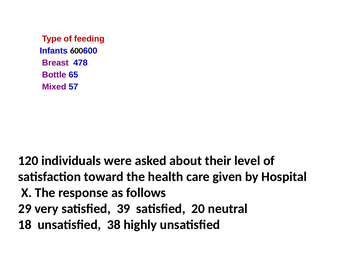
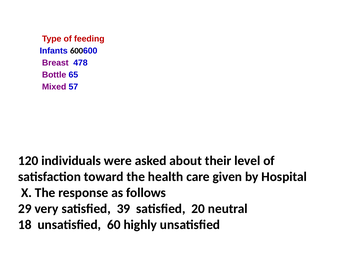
38: 38 -> 60 (114, 224)
